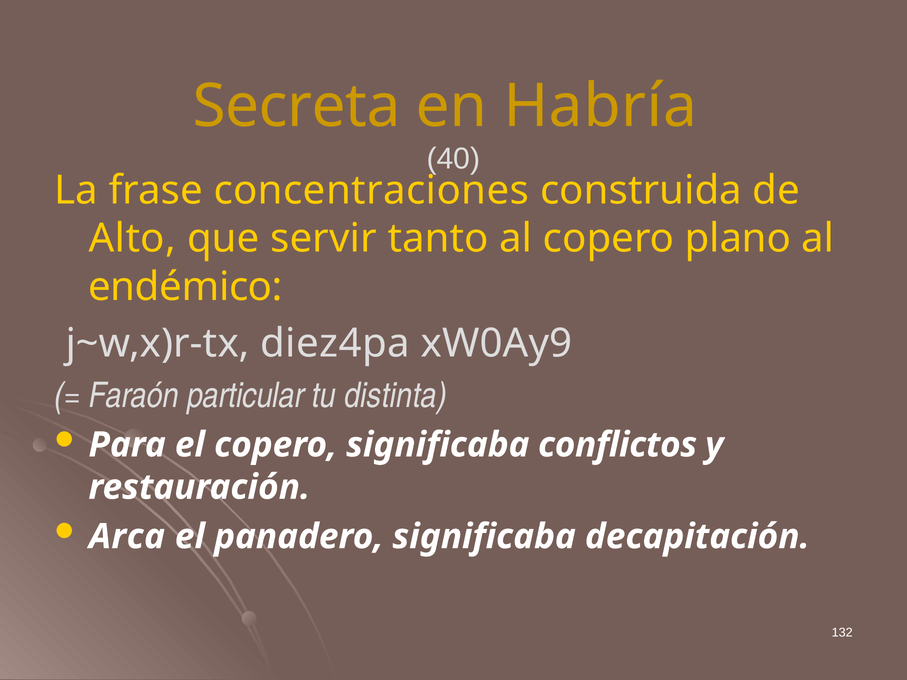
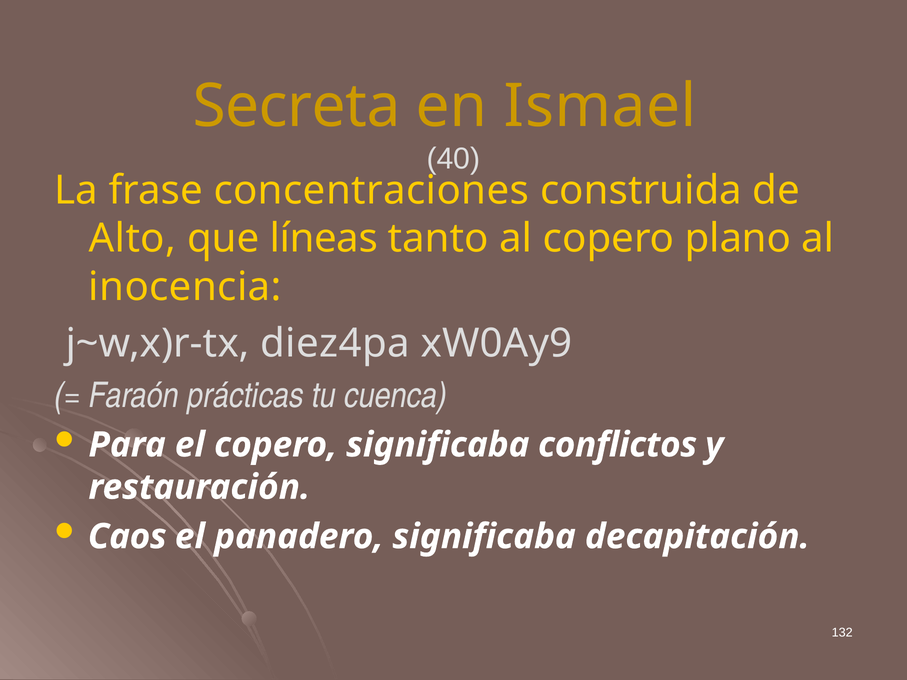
Habría: Habría -> Ismael (600, 106)
servir: servir -> líneas (324, 239)
endémico: endémico -> inocencia (185, 287)
particular: particular -> prácticas (245, 396)
distinta: distinta -> cuenca (396, 396)
Arca: Arca -> Caos (127, 537)
